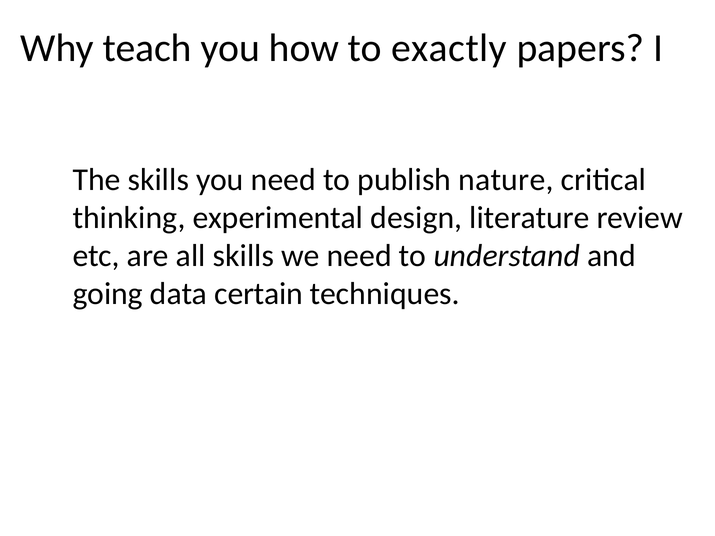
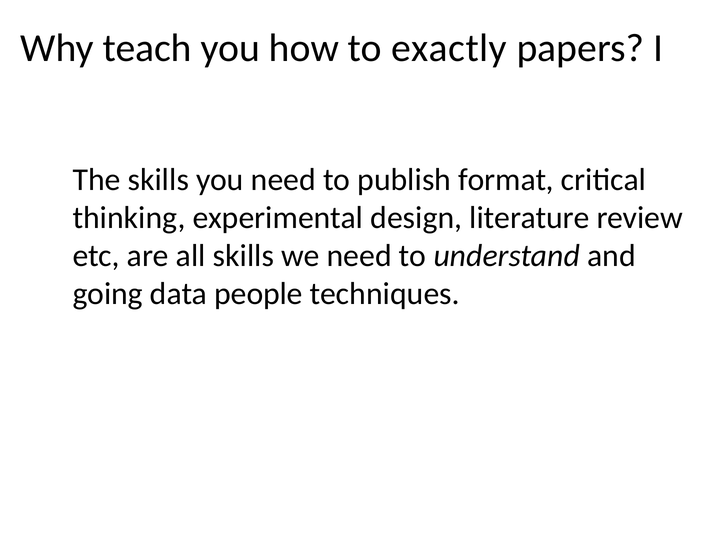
nature: nature -> format (506, 180)
certain: certain -> people (259, 294)
